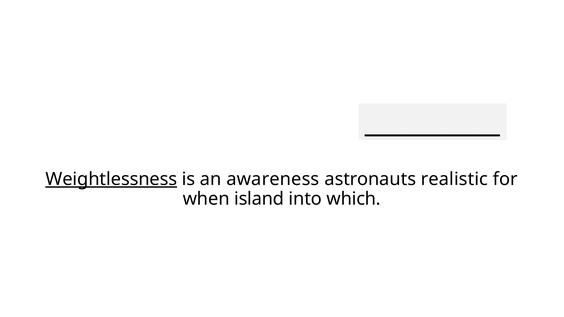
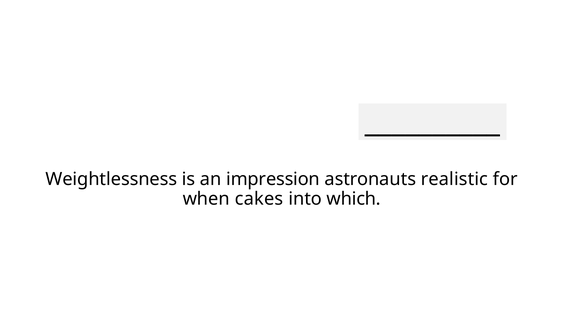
Weightlessness underline: present -> none (111, 179)
awareness: awareness -> impression (273, 179)
island: island -> cakes (259, 199)
